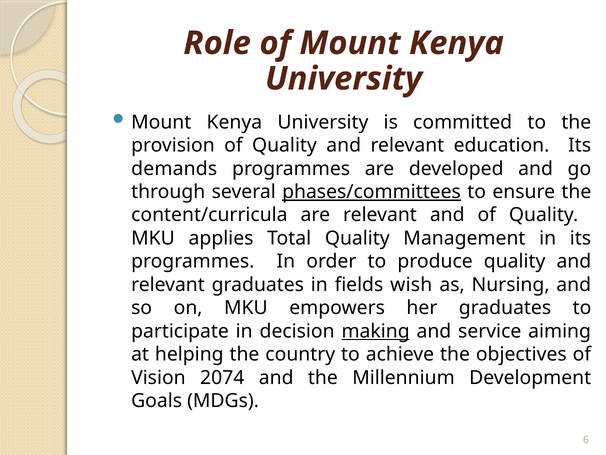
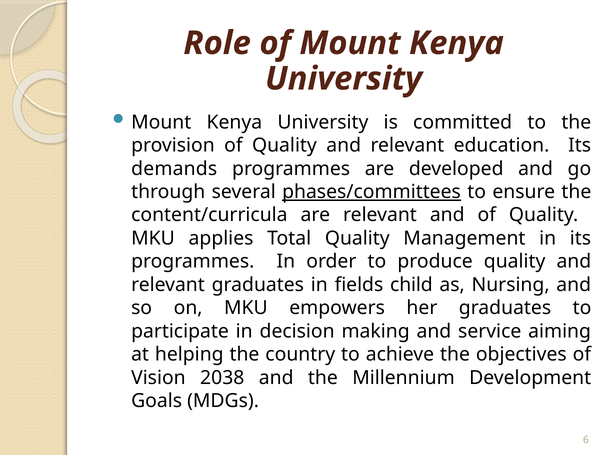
wish: wish -> child (411, 284)
making underline: present -> none (376, 331)
2074: 2074 -> 2038 (222, 377)
